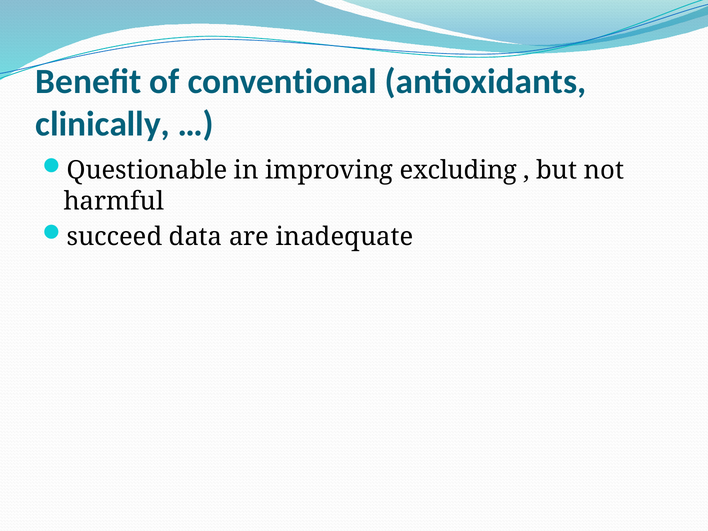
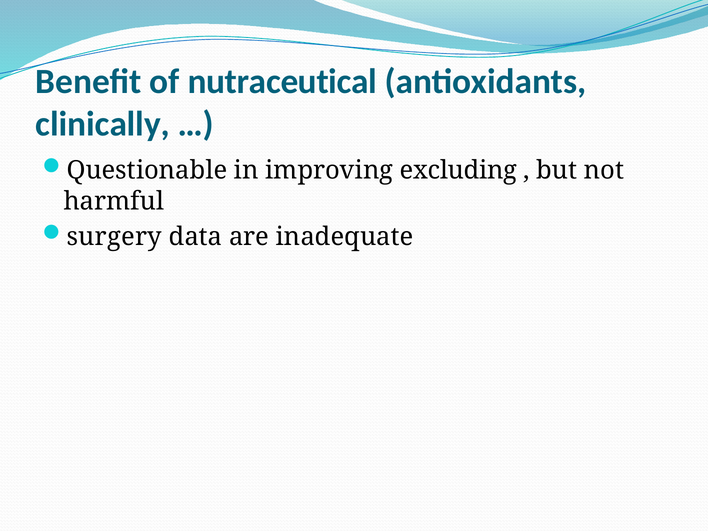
conventional: conventional -> nutraceutical (282, 82)
succeed: succeed -> surgery (114, 237)
